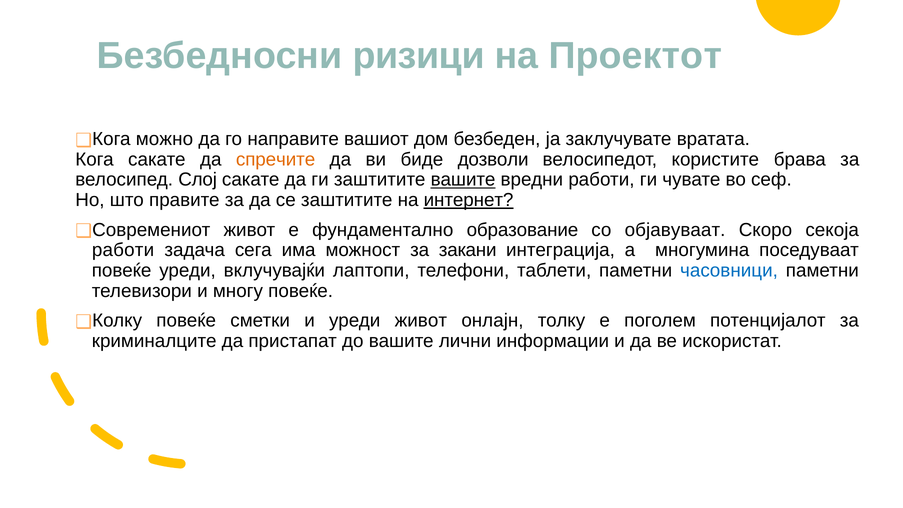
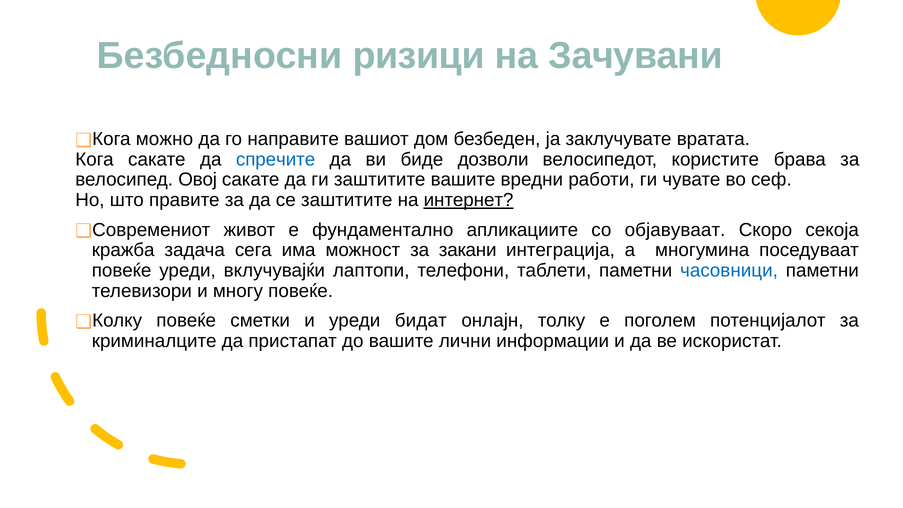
Проектот: Проектот -> Зачувани (636, 56)
спречите colour: orange -> blue (276, 159)
Слој: Слој -> Овој (198, 180)
вашите underline: present -> none (463, 180)
образование: образование -> апликациите (522, 230)
работи: работи -> кражба (123, 250)
уреди живот: живот -> бидат (421, 321)
